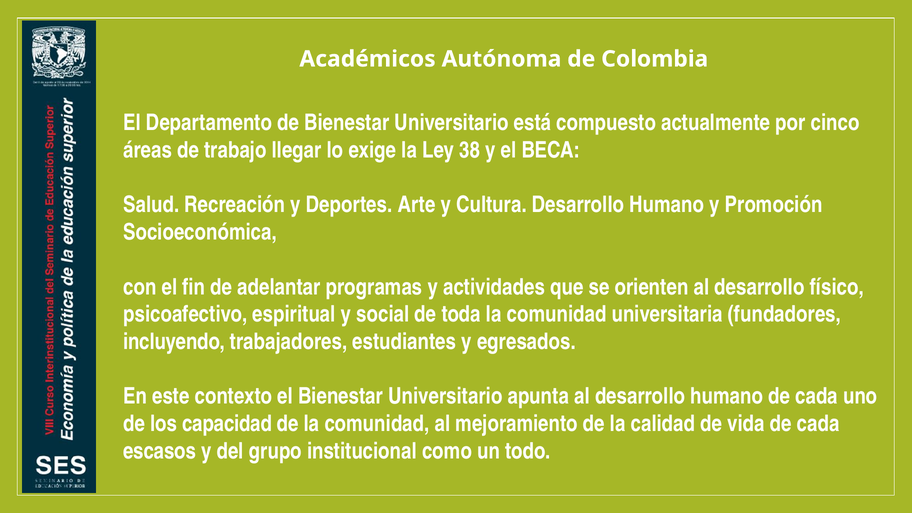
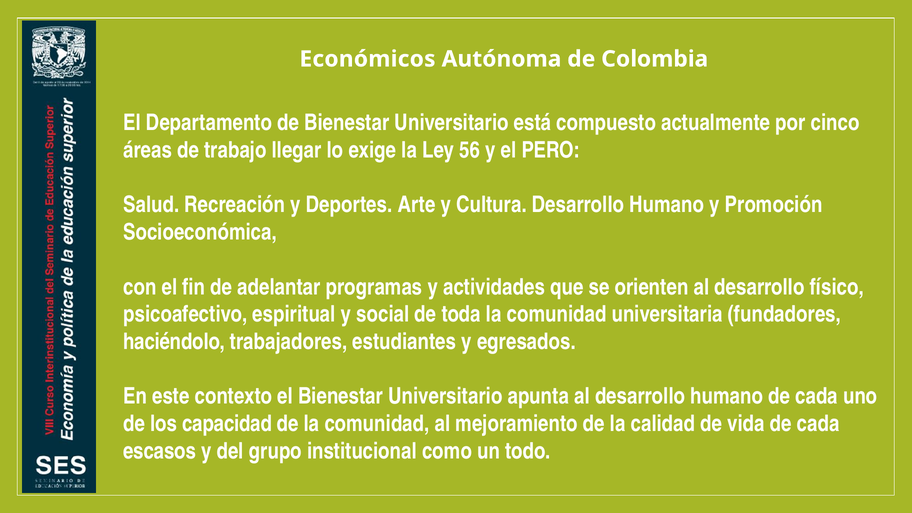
Académicos: Académicos -> Económicos (367, 59)
38: 38 -> 56 (470, 150)
BECA: BECA -> PERO (551, 150)
incluyendo: incluyendo -> haciéndolo (174, 342)
